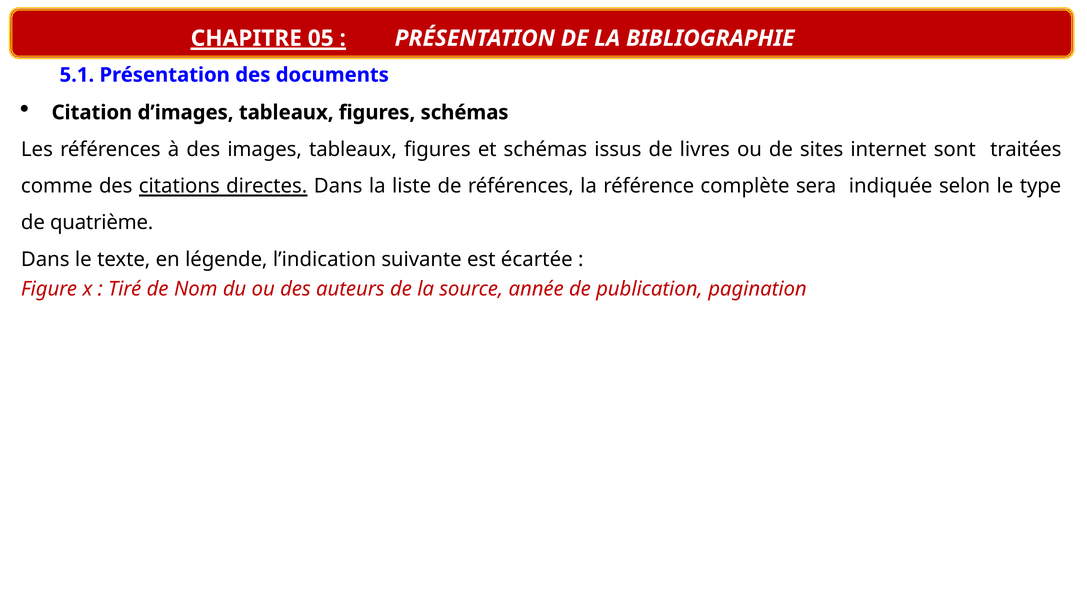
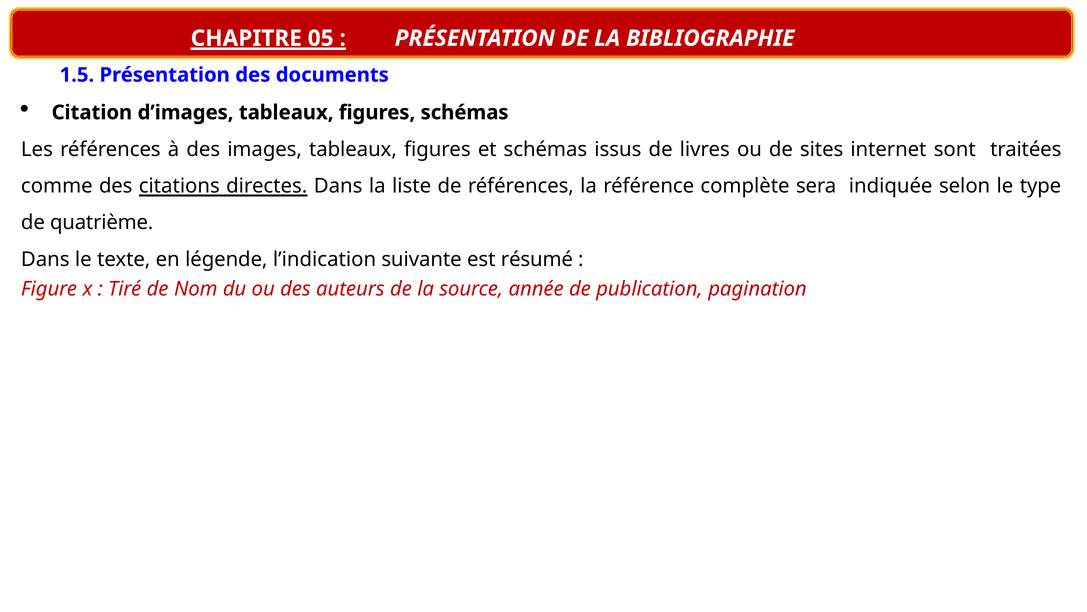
5.1: 5.1 -> 1.5 (77, 75)
écartée: écartée -> résumé (537, 259)
